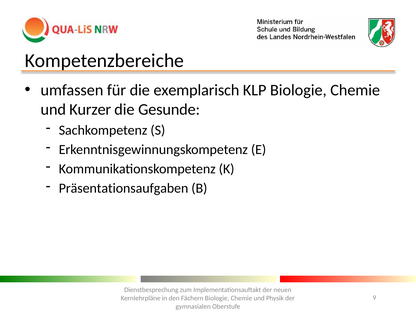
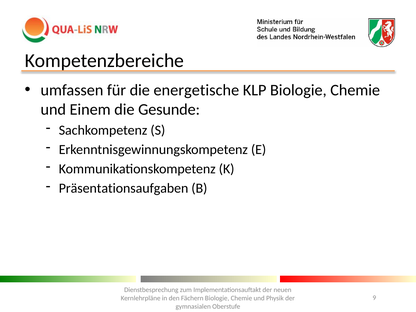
exemplarisch: exemplarisch -> energetische (196, 90)
Kurzer: Kurzer -> Einem (90, 110)
